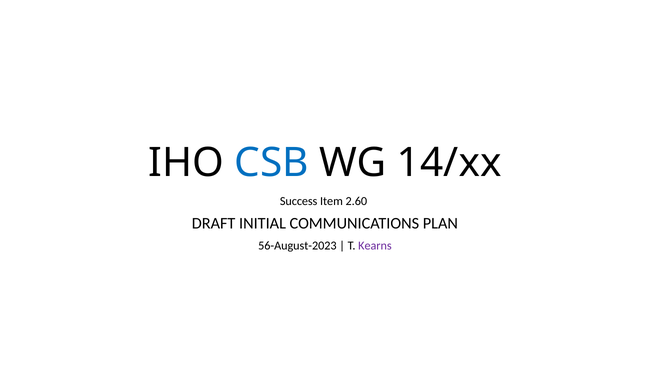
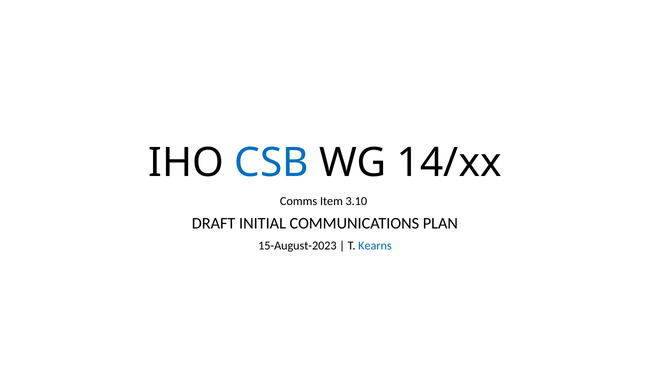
Success: Success -> Comms (299, 201)
2.60: 2.60 -> 3.10 (356, 201)
56-August-2023: 56-August-2023 -> 15-August-2023 (297, 245)
Kearns colour: purple -> blue (375, 245)
